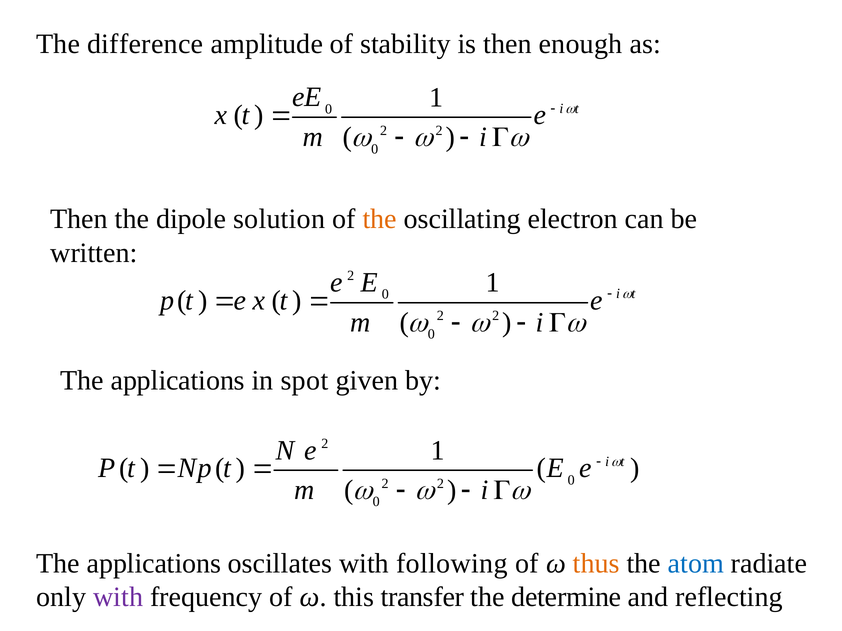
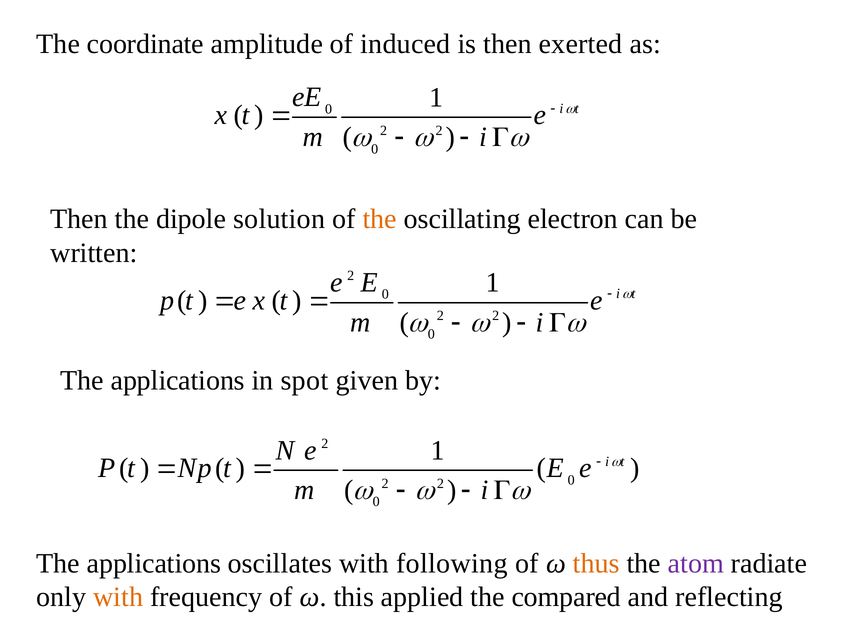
difference: difference -> coordinate (145, 44)
stability: stability -> induced (405, 44)
enough: enough -> exerted (581, 44)
atom colour: blue -> purple (696, 564)
with colour: purple -> orange (118, 598)
transfer: transfer -> applied (422, 598)
determine: determine -> compared (566, 598)
